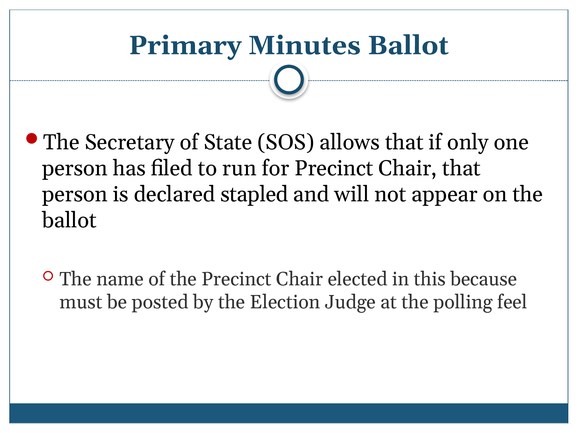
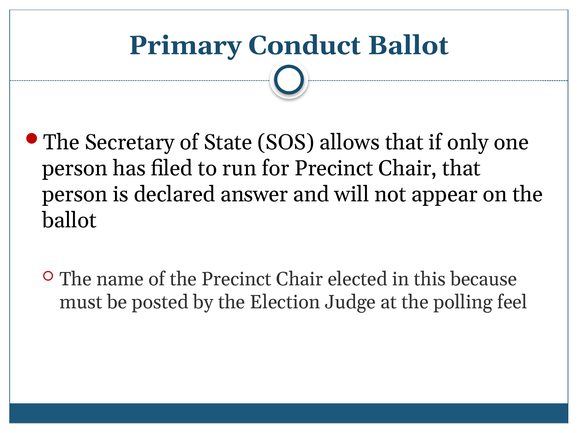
Minutes: Minutes -> Conduct (305, 46)
stapled: stapled -> answer (254, 195)
